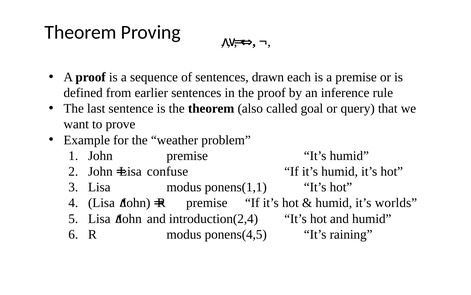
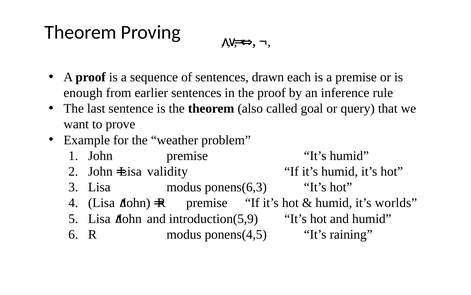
defined: defined -> enough (83, 93)
confuse: confuse -> validity (168, 171)
ponens(1,1: ponens(1,1 -> ponens(6,3 (236, 187)
introduction(2,4: introduction(2,4 -> introduction(5,9 (214, 218)
